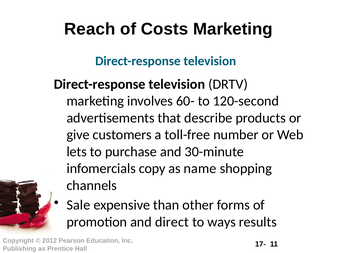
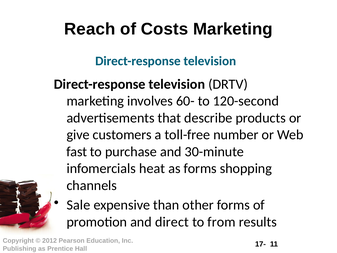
lets: lets -> fast (77, 152)
copy: copy -> heat (152, 168)
as name: name -> forms (200, 168)
ways: ways -> from (222, 222)
